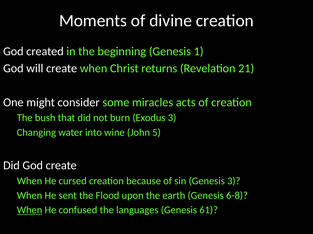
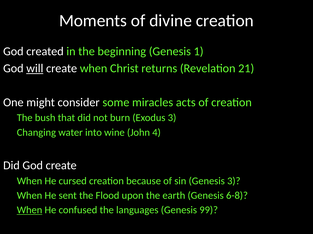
will underline: none -> present (35, 69)
5: 5 -> 4 (157, 133)
61: 61 -> 99 (209, 211)
